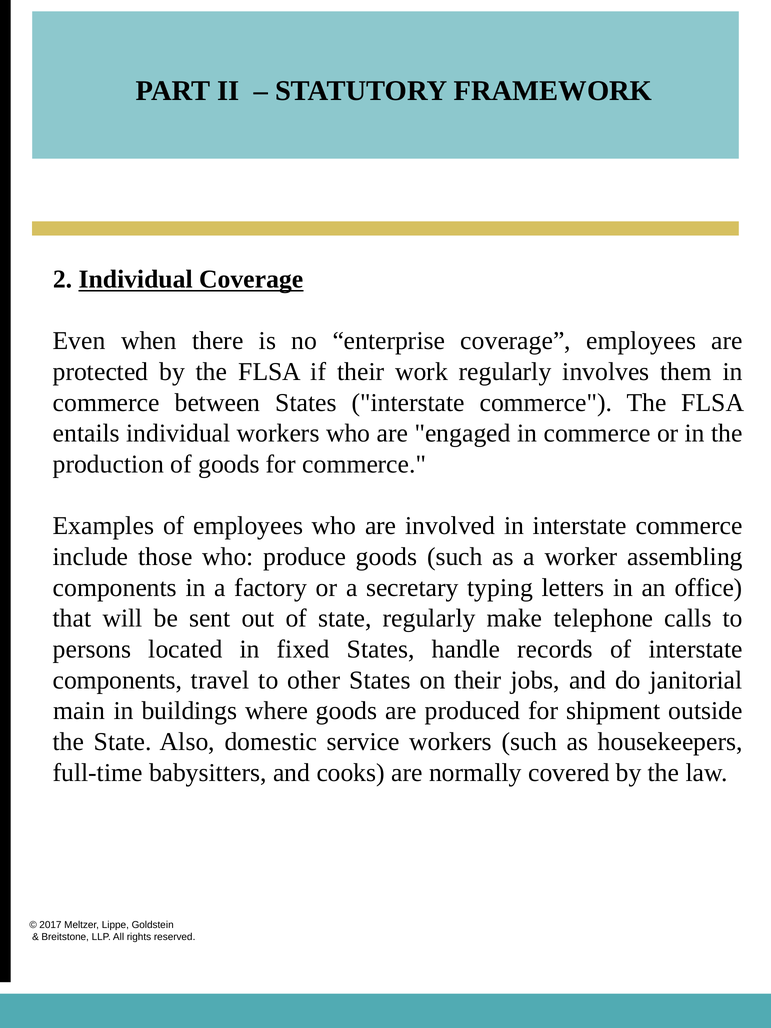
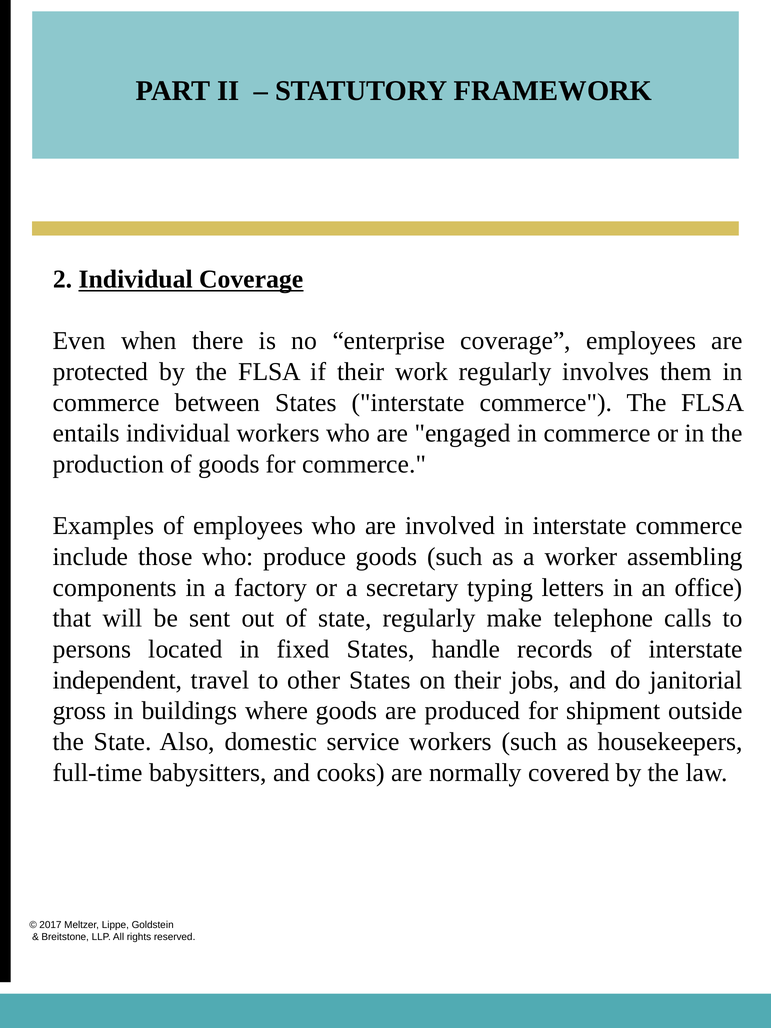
components: components -> independent (117, 680)
main: main -> gross (79, 711)
